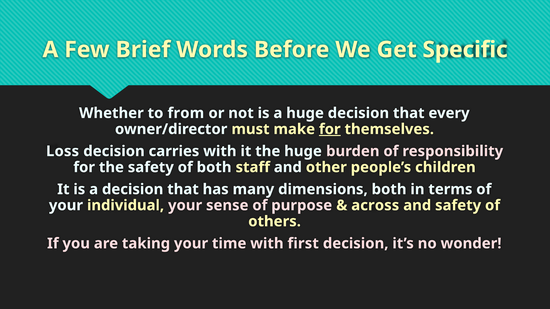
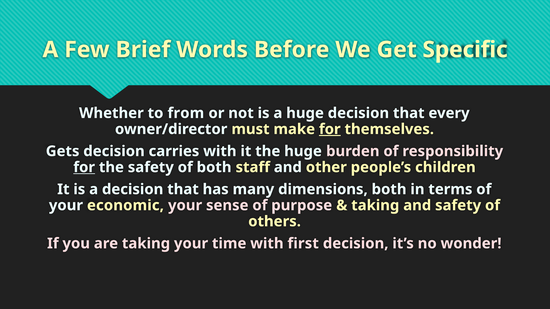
Loss: Loss -> Gets (63, 151)
for underline: none -> present (84, 167)
individual: individual -> economic (125, 206)
across: across -> taking (375, 206)
